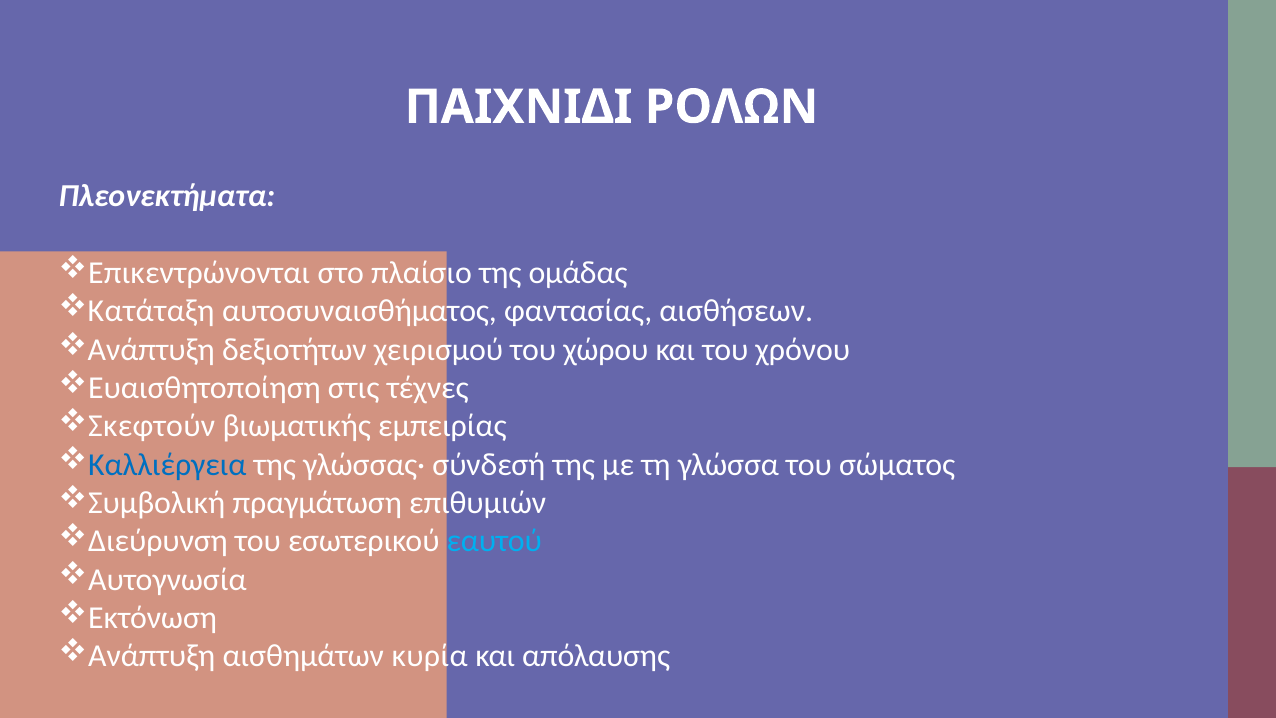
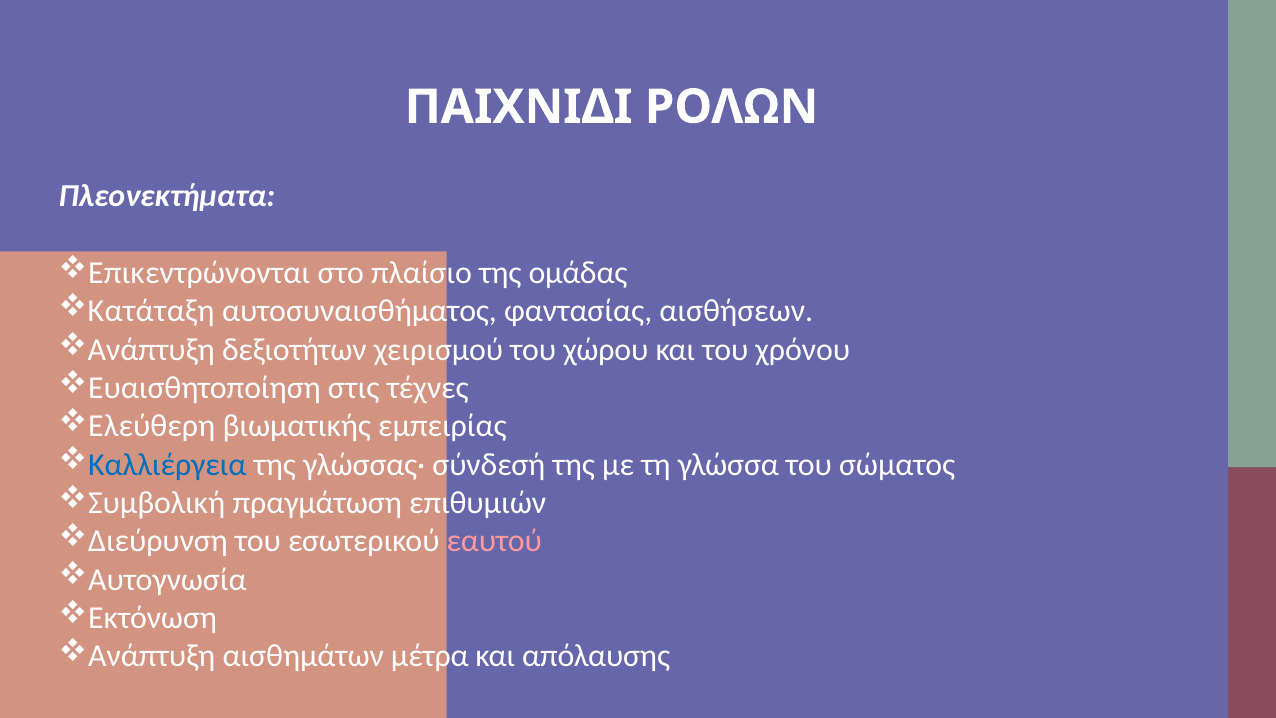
Σκεφτούν: Σκεφτούν -> Ελεύθερη (152, 426)
εαυτού colour: light blue -> pink (494, 541)
κυρία: κυρία -> μέτρα (430, 656)
